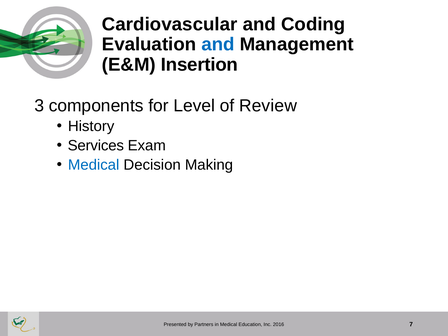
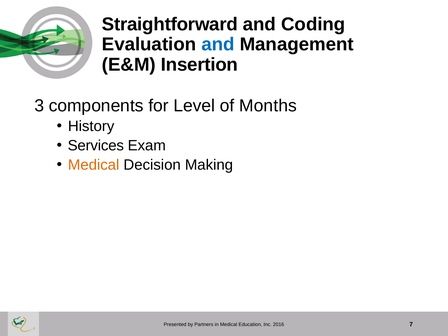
Cardiovascular: Cardiovascular -> Straightforward (170, 24)
Review: Review -> Months (268, 106)
Medical colour: blue -> orange (94, 165)
